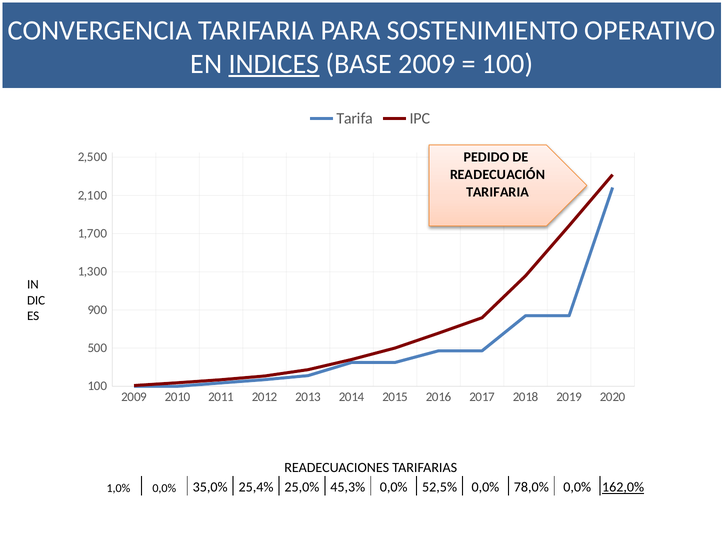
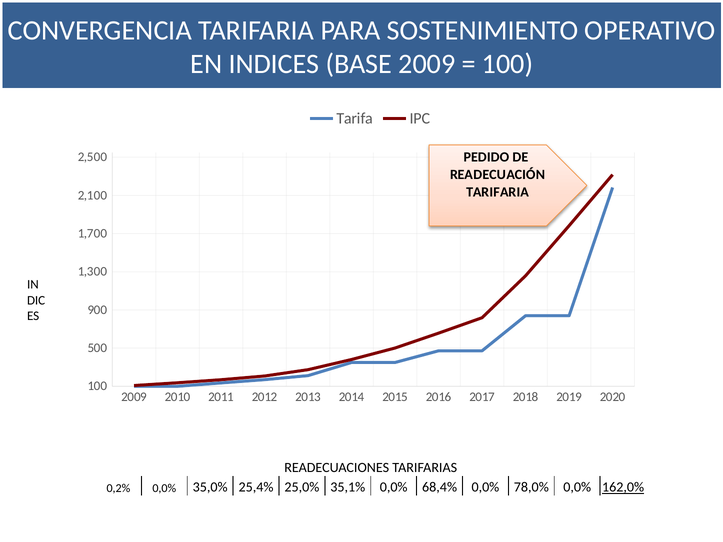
INDICES underline: present -> none (274, 64)
1,0%: 1,0% -> 0,2% (118, 489)
45,3%: 45,3% -> 35,1% (348, 488)
52,5%: 52,5% -> 68,4% (440, 488)
